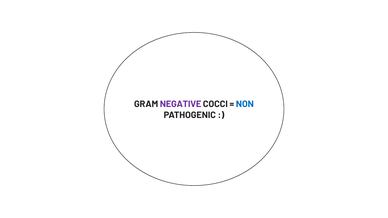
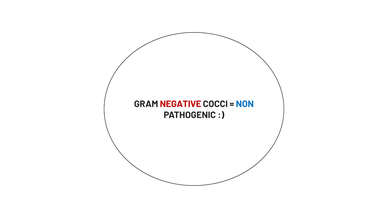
NEGATIVE colour: purple -> red (181, 104)
